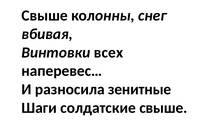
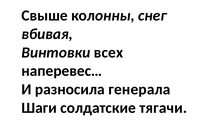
зенитные: зенитные -> генерала (139, 89)
солдатские свыше: свыше -> тягачи (163, 108)
